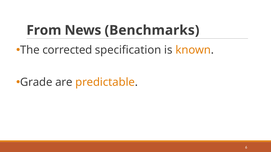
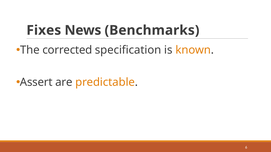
From: From -> Fixes (44, 30)
Grade: Grade -> Assert (36, 82)
